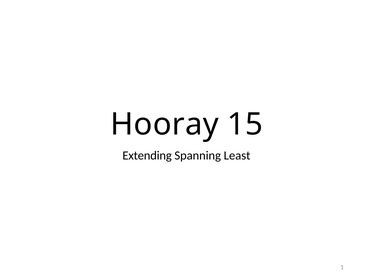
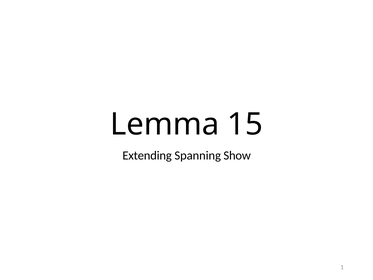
Hooray: Hooray -> Lemma (165, 124)
Least: Least -> Show (237, 155)
